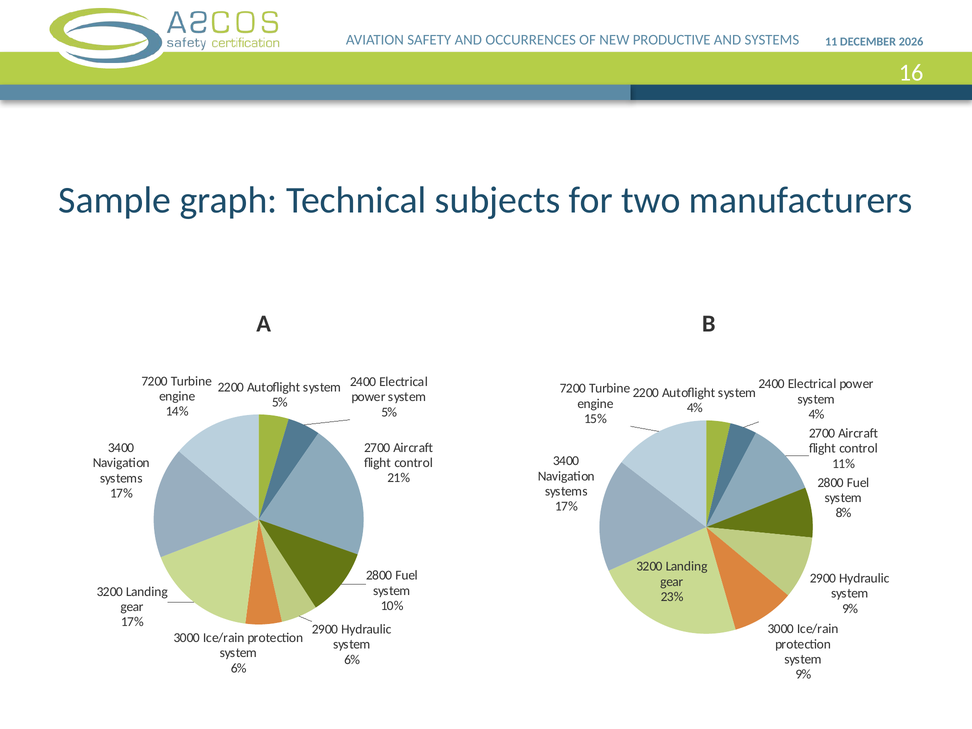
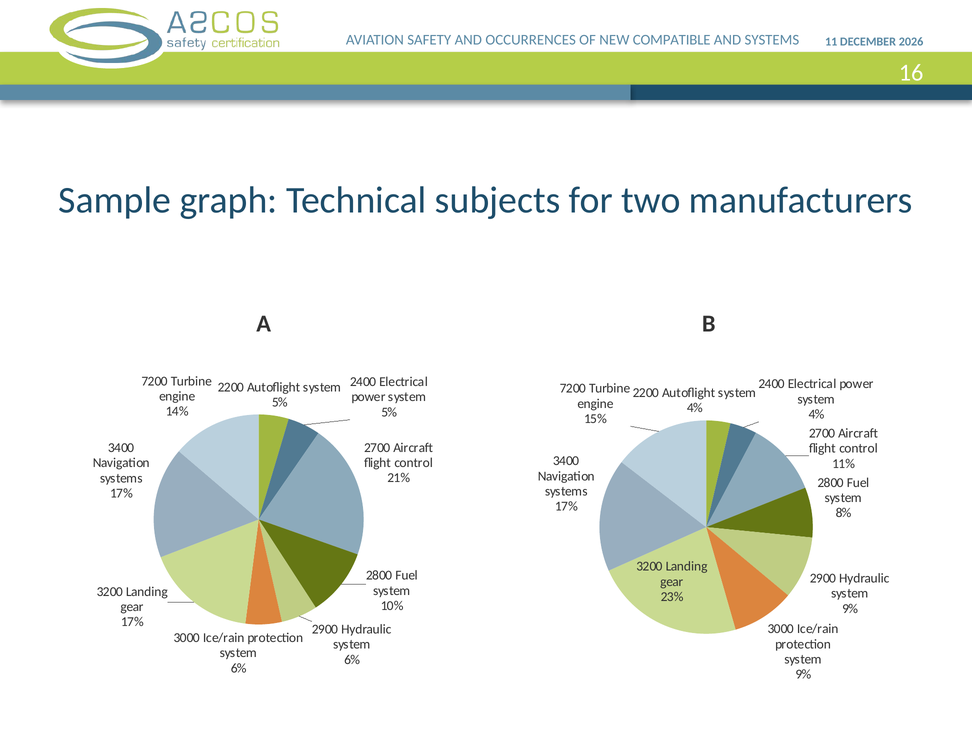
PRODUCTIVE: PRODUCTIVE -> COMPATIBLE (672, 40)
